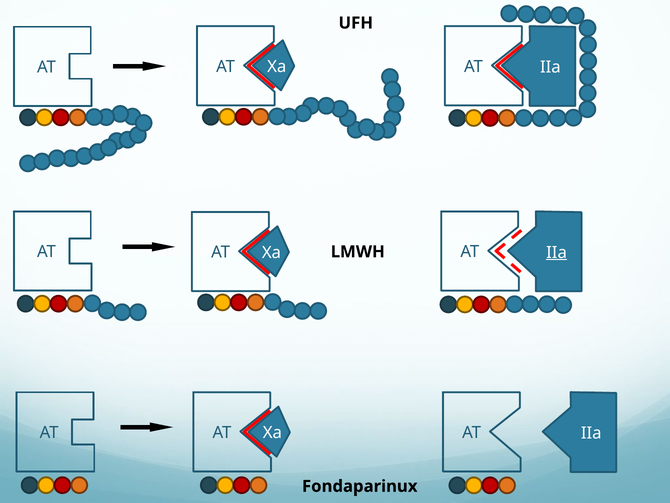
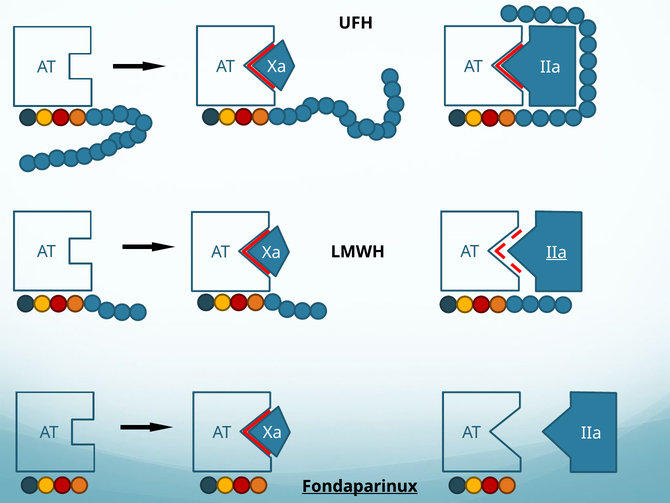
Fondaparinux underline: none -> present (360, 486)
